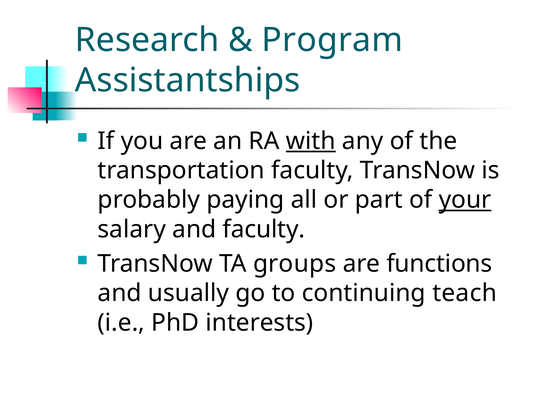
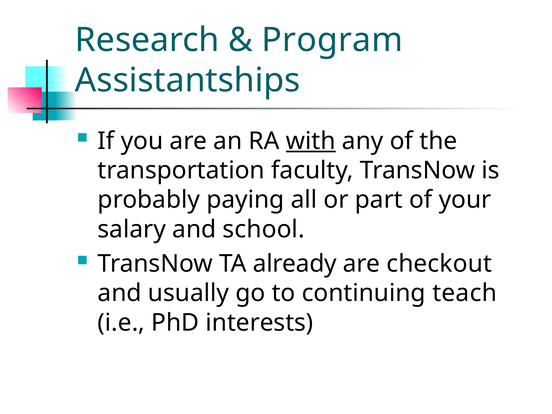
your underline: present -> none (465, 200)
and faculty: faculty -> school (264, 229)
groups: groups -> already (295, 264)
functions: functions -> checkout (439, 264)
